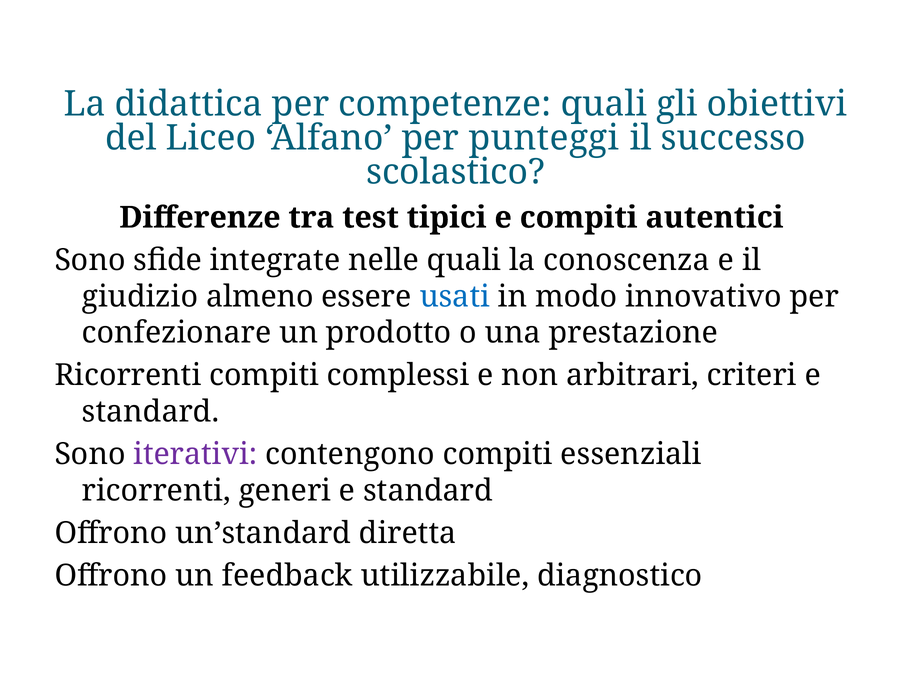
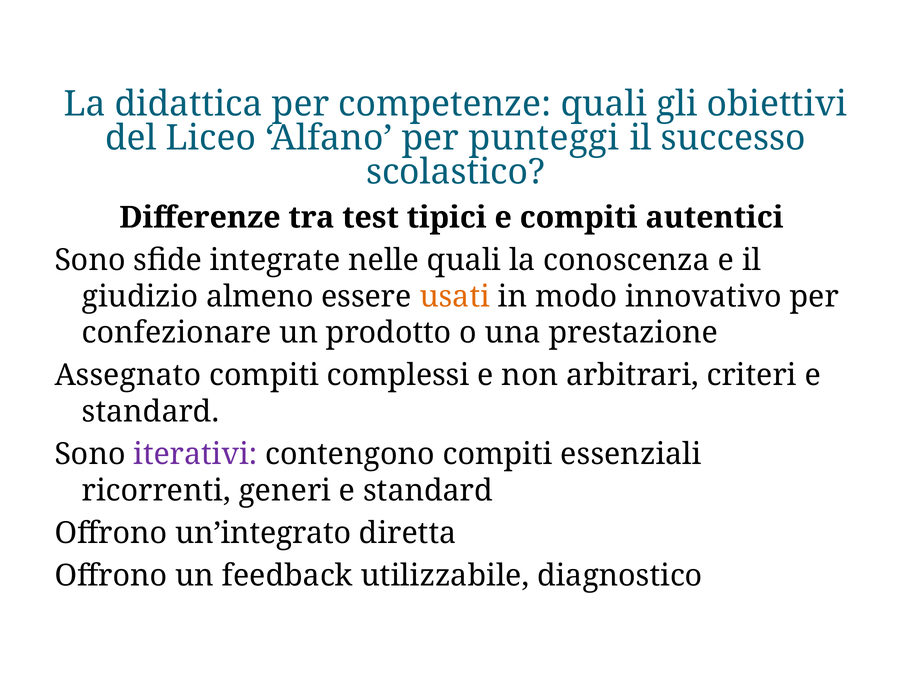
usati colour: blue -> orange (455, 297)
Ricorrenti: Ricorrenti -> Assegnato (128, 376)
un’standard: un’standard -> un’integrato (263, 533)
